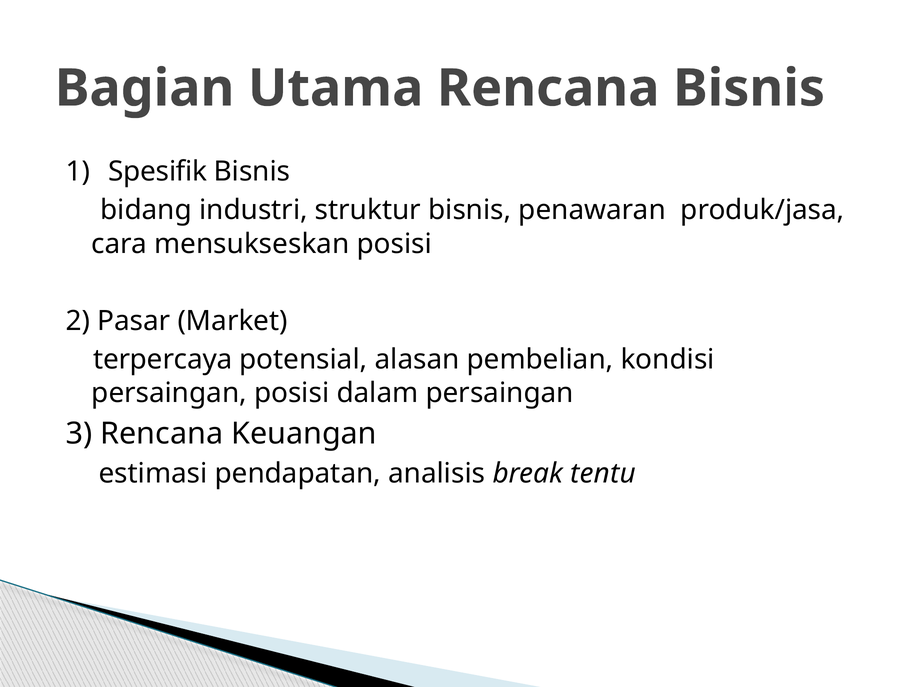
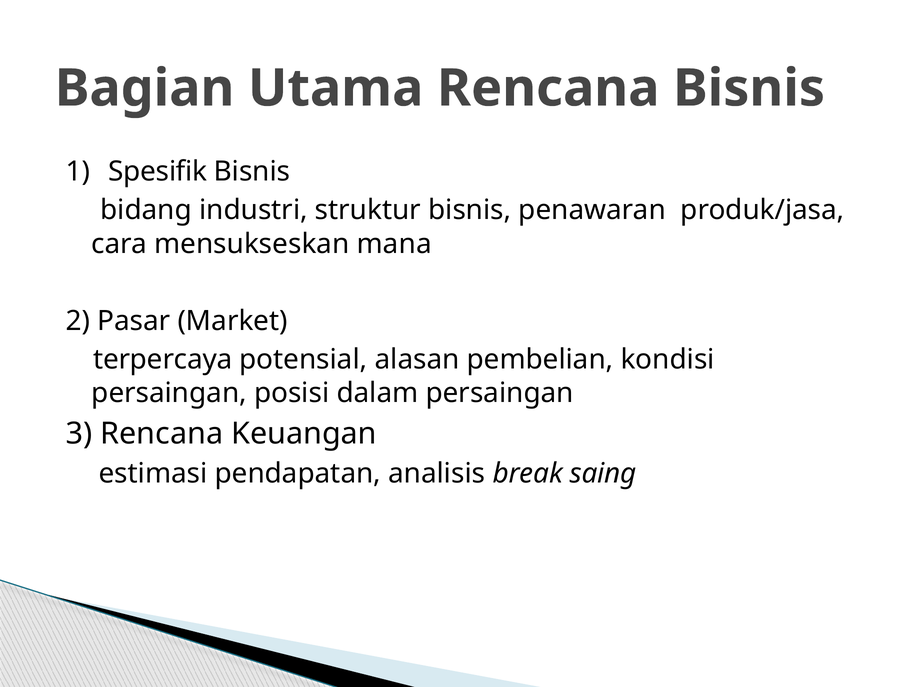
mensukseskan posisi: posisi -> mana (394, 244)
tentu: tentu -> saing (603, 474)
